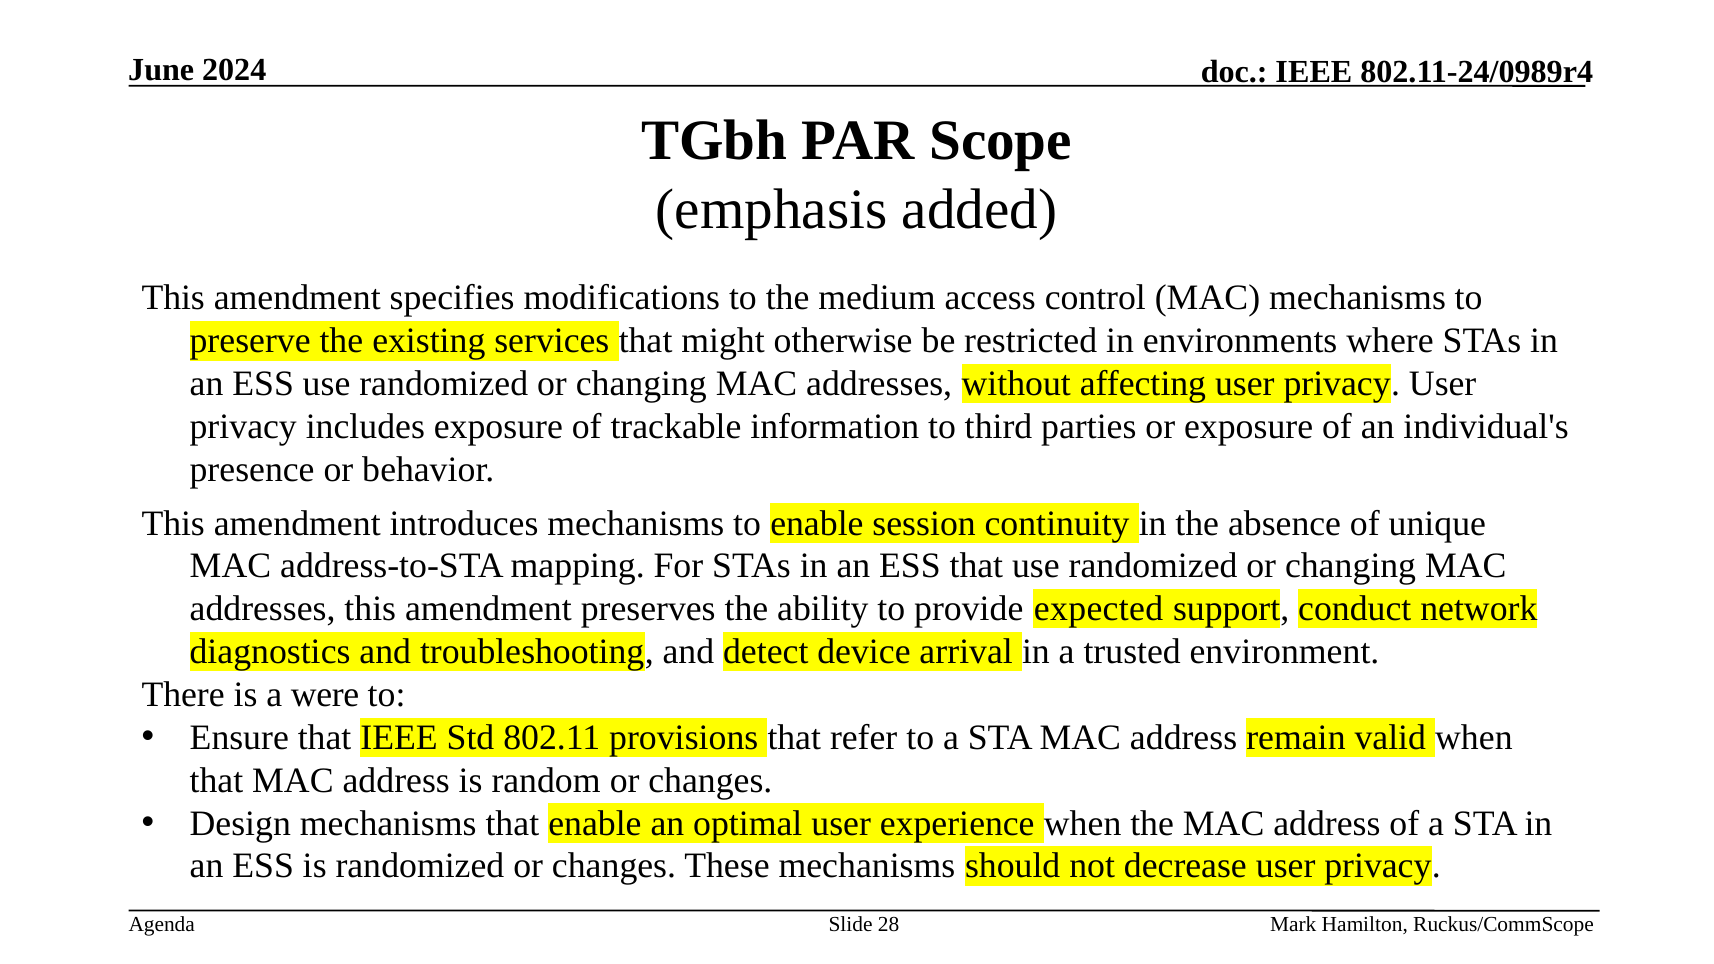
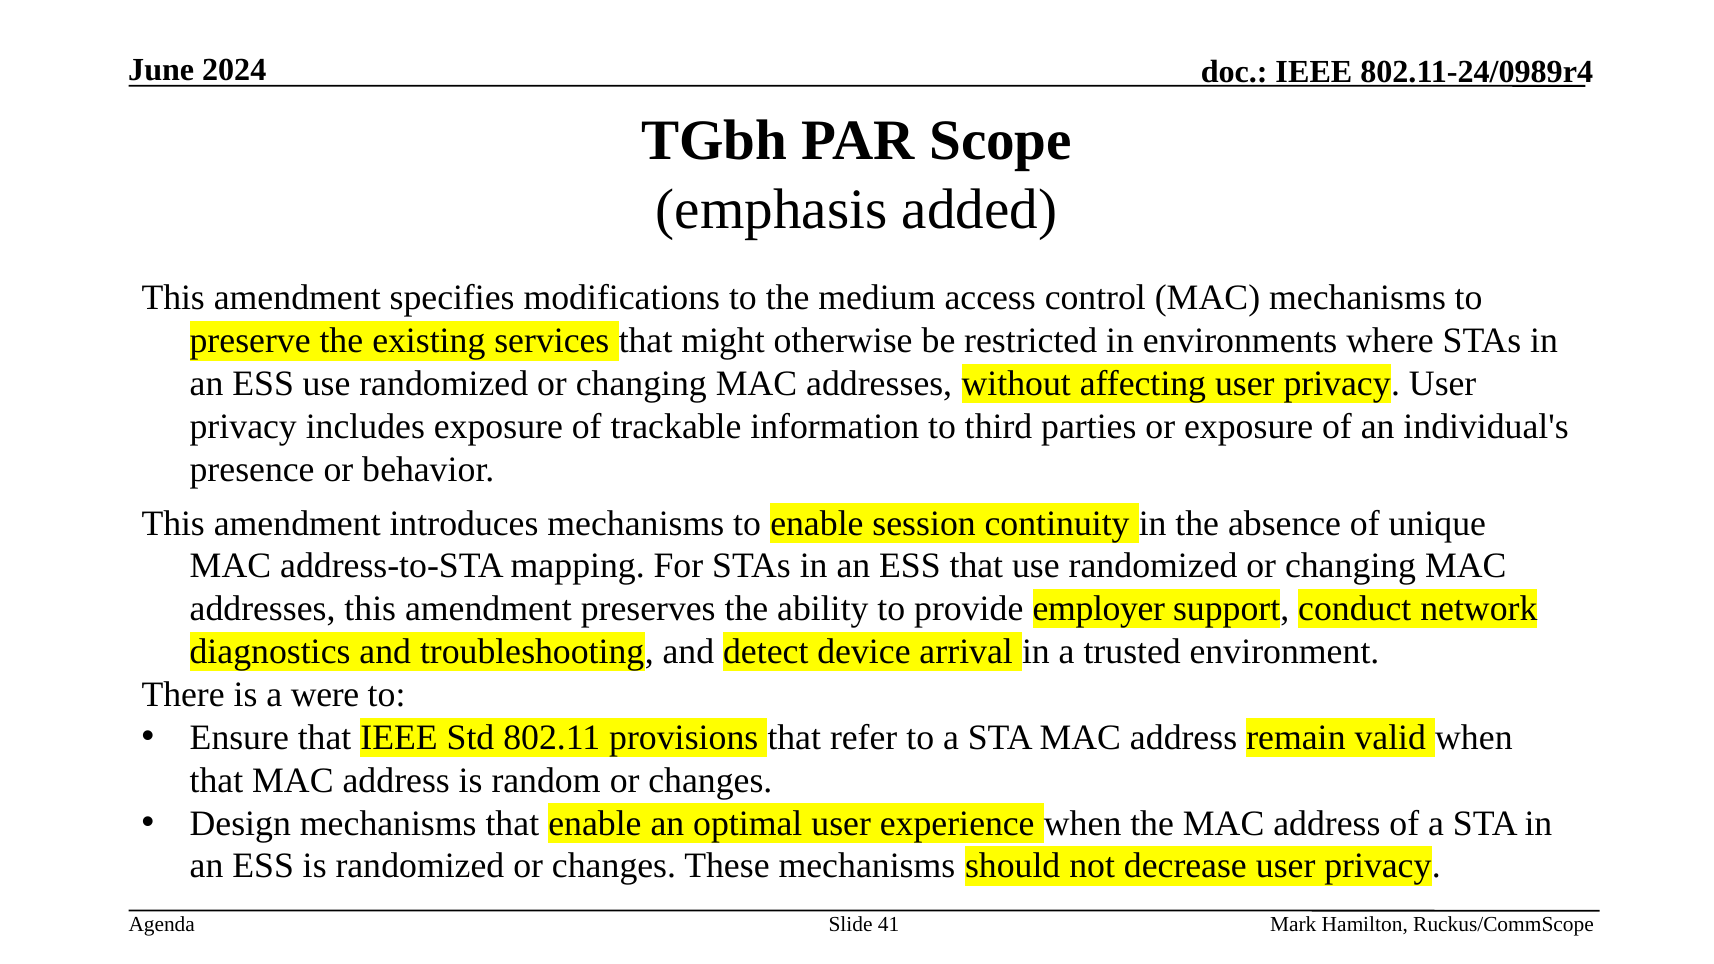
expected: expected -> employer (1099, 609)
28: 28 -> 41 (889, 925)
